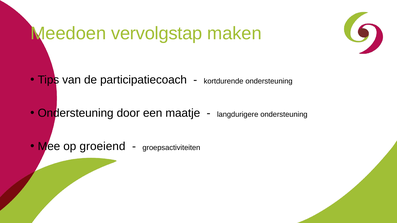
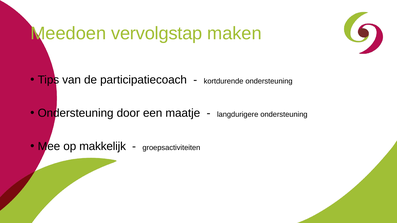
groeiend: groeiend -> makkelijk (103, 146)
